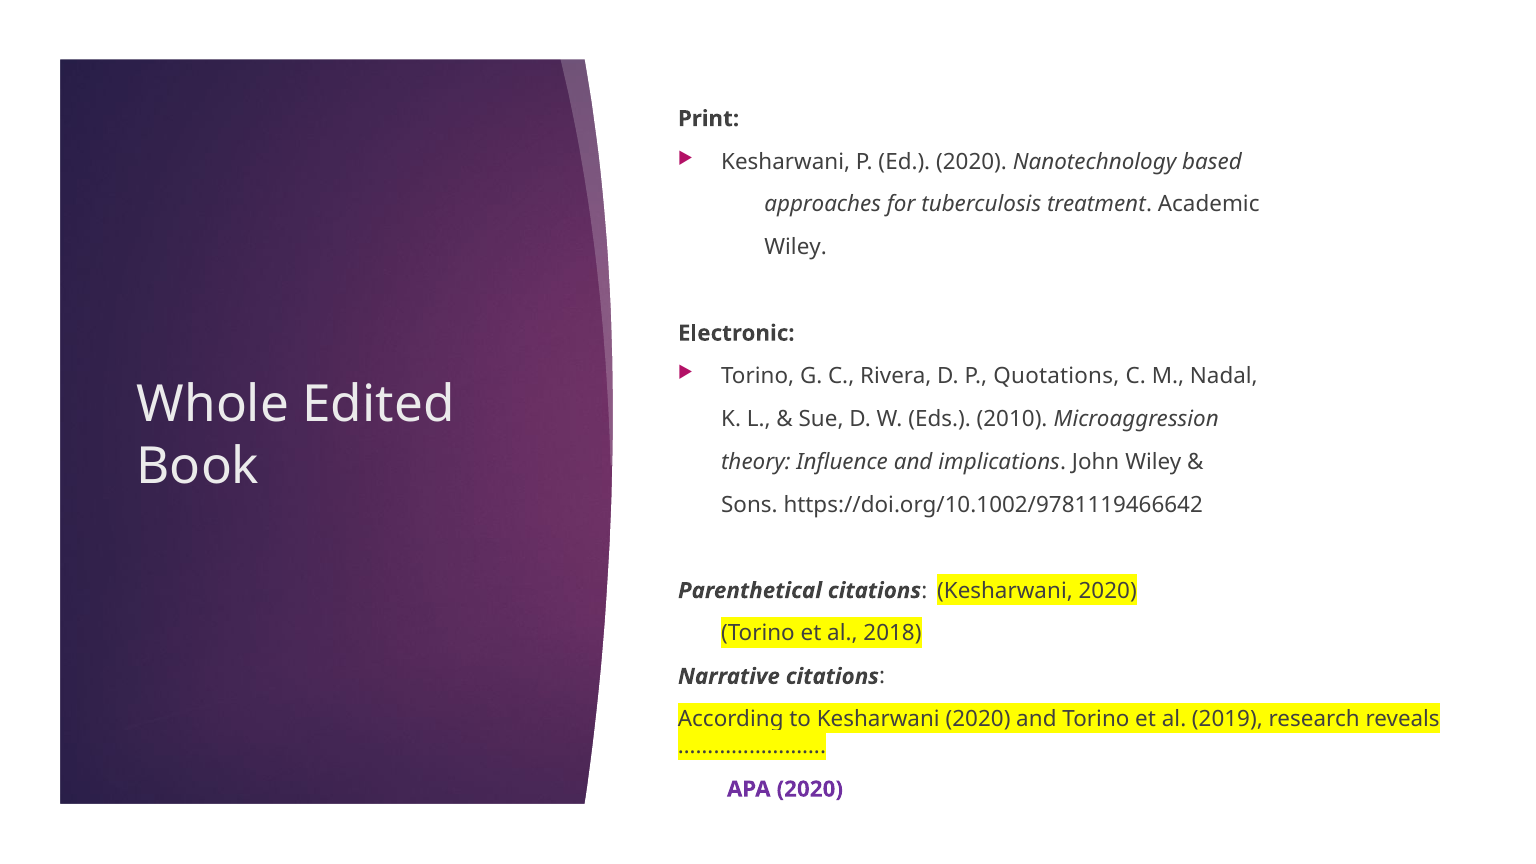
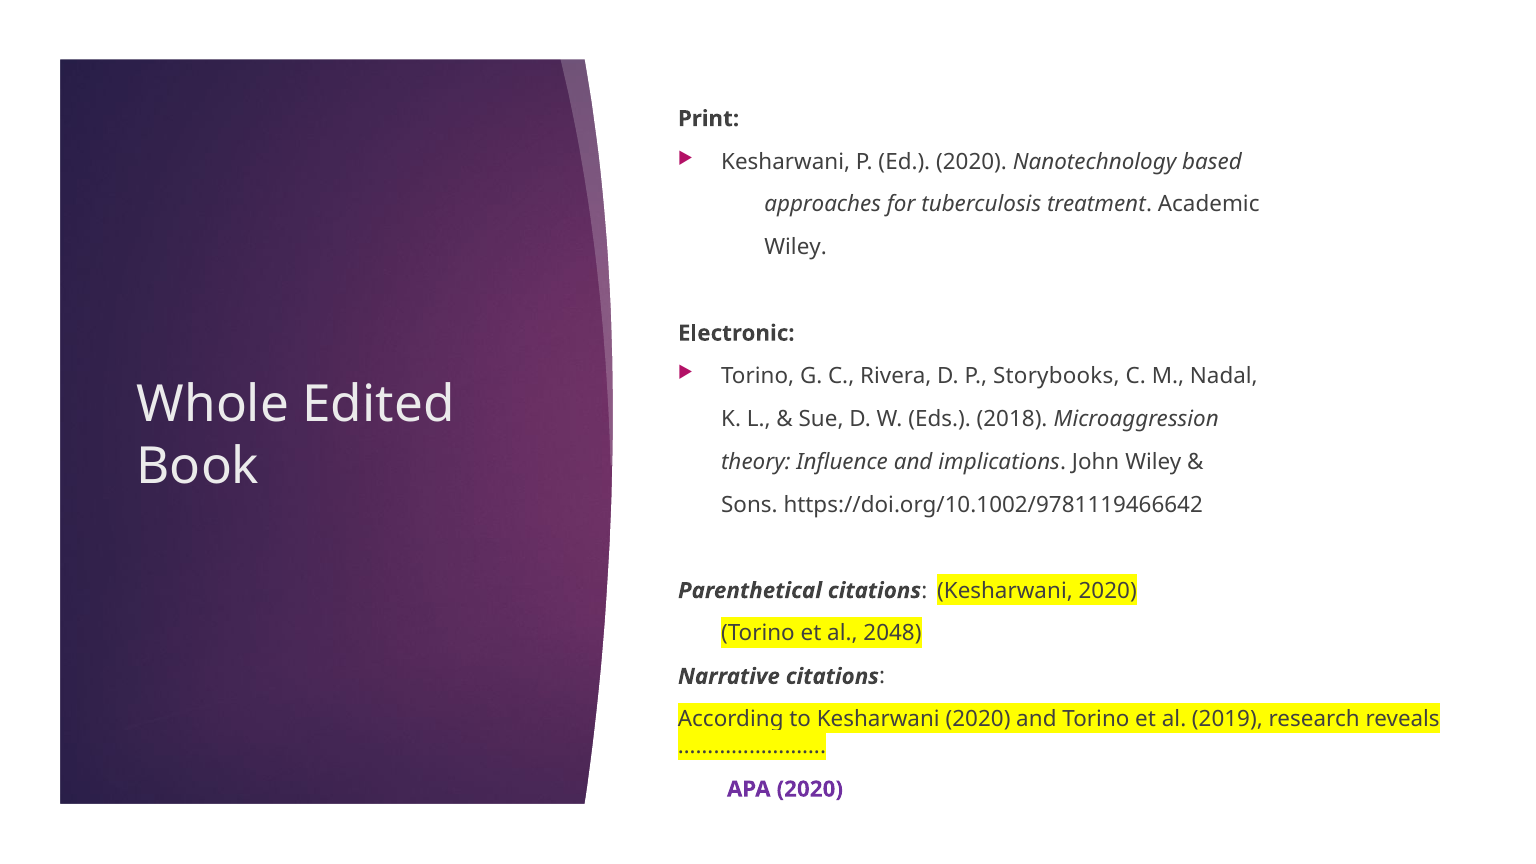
Quotations: Quotations -> Storybooks (1056, 376)
2010: 2010 -> 2018 (1012, 419)
2018: 2018 -> 2048 (893, 634)
